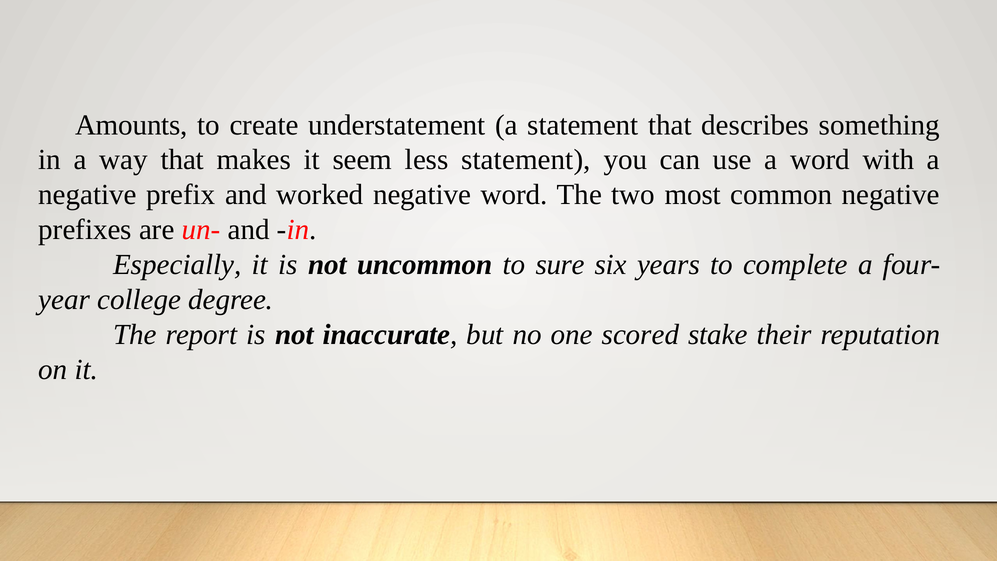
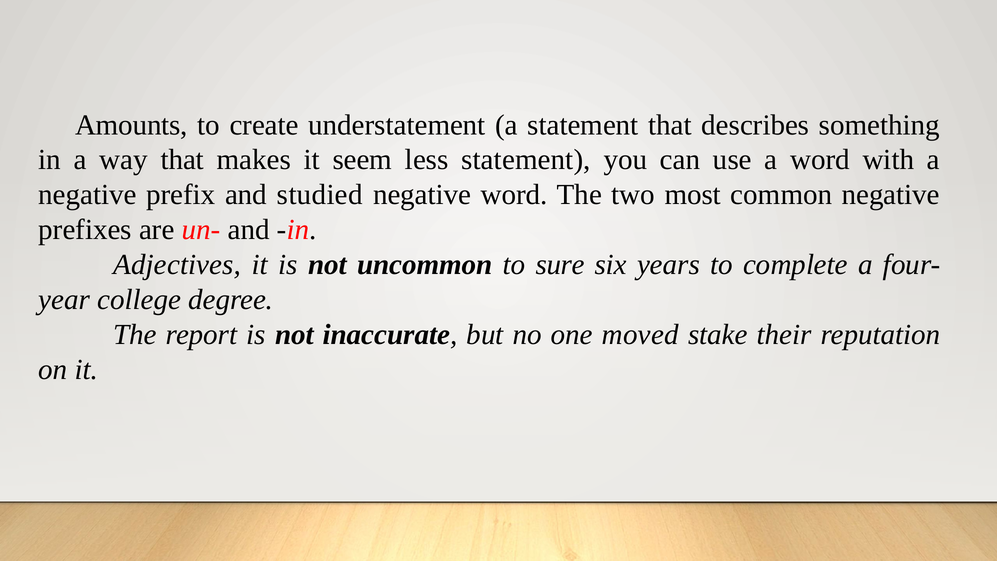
worked: worked -> studied (320, 195)
Especially: Especially -> Adjectives (177, 265)
scored: scored -> moved (640, 334)
